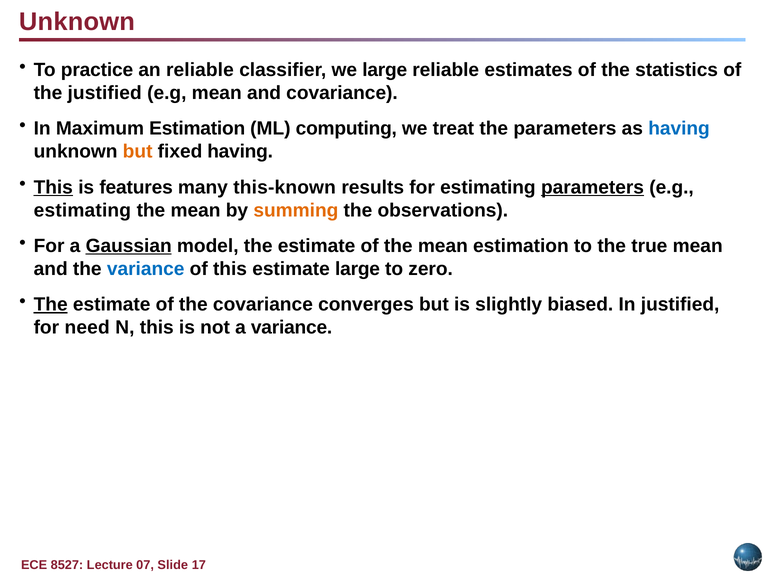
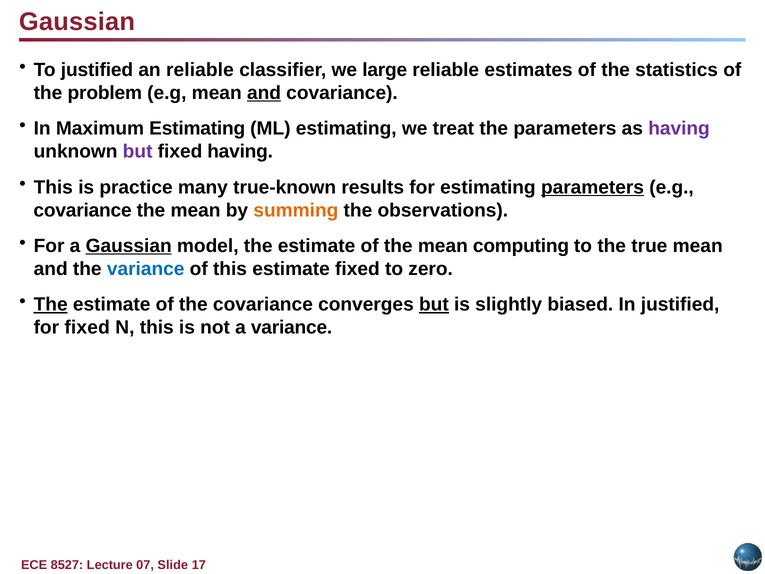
Unknown: Unknown -> Gaussian (77, 22)
To practice: practice -> justified (97, 70)
the justified: justified -> problem (105, 93)
and underline: none -> present (264, 93)
Maximum Estimation: Estimation -> Estimating (197, 129)
ML computing: computing -> estimating (346, 129)
having colour: blue -> purple (679, 129)
but colour: orange -> purple (138, 151)
This underline: present -> none (53, 187)
features: features -> practice (136, 187)
this-known: this-known -> true-known (285, 187)
estimating: estimating -> covariance (83, 210)
mean estimation: estimation -> computing (521, 246)
estimate large: large -> fixed (357, 269)
but underline: none -> present (434, 304)
for need: need -> fixed (87, 327)
